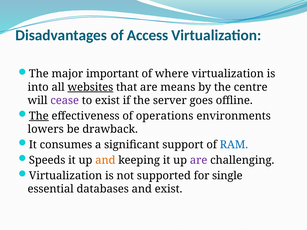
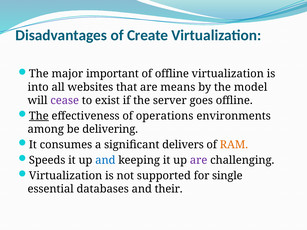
Access: Access -> Create (148, 35)
of where: where -> offline (172, 74)
websites underline: present -> none (90, 87)
centre: centre -> model (251, 87)
lowers: lowers -> among (46, 129)
drawback: drawback -> delivering (110, 129)
support: support -> delivers (183, 145)
RAM colour: blue -> orange (234, 145)
and colour: orange -> blue (105, 160)
and exist: exist -> their (169, 189)
